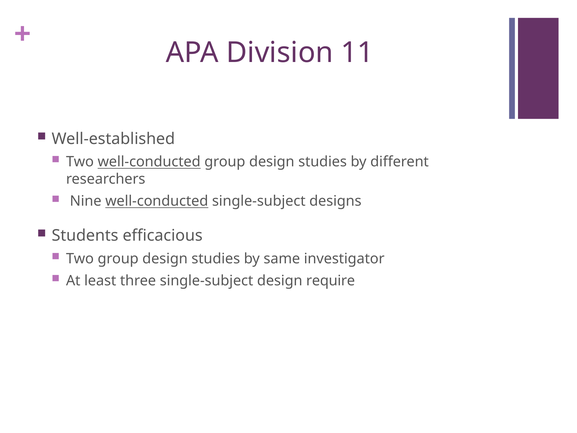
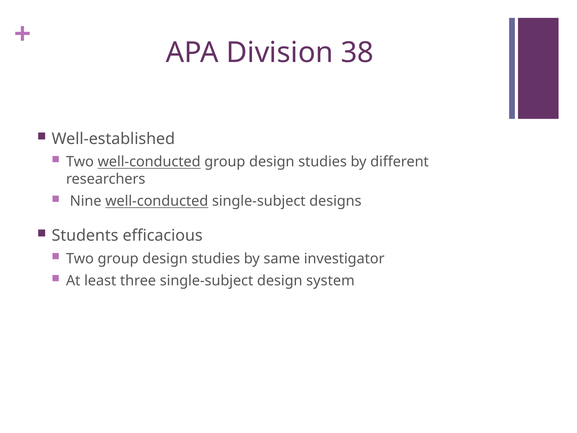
11: 11 -> 38 (357, 53)
require: require -> system (330, 281)
